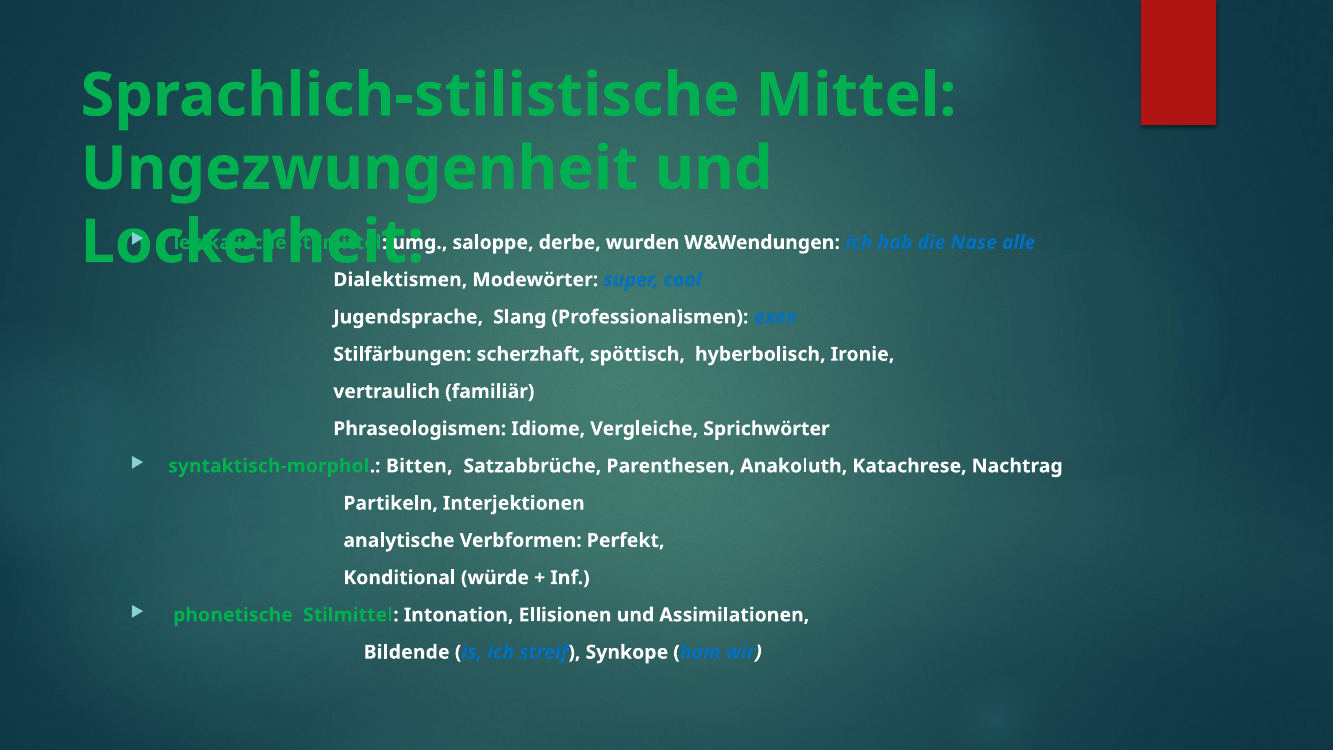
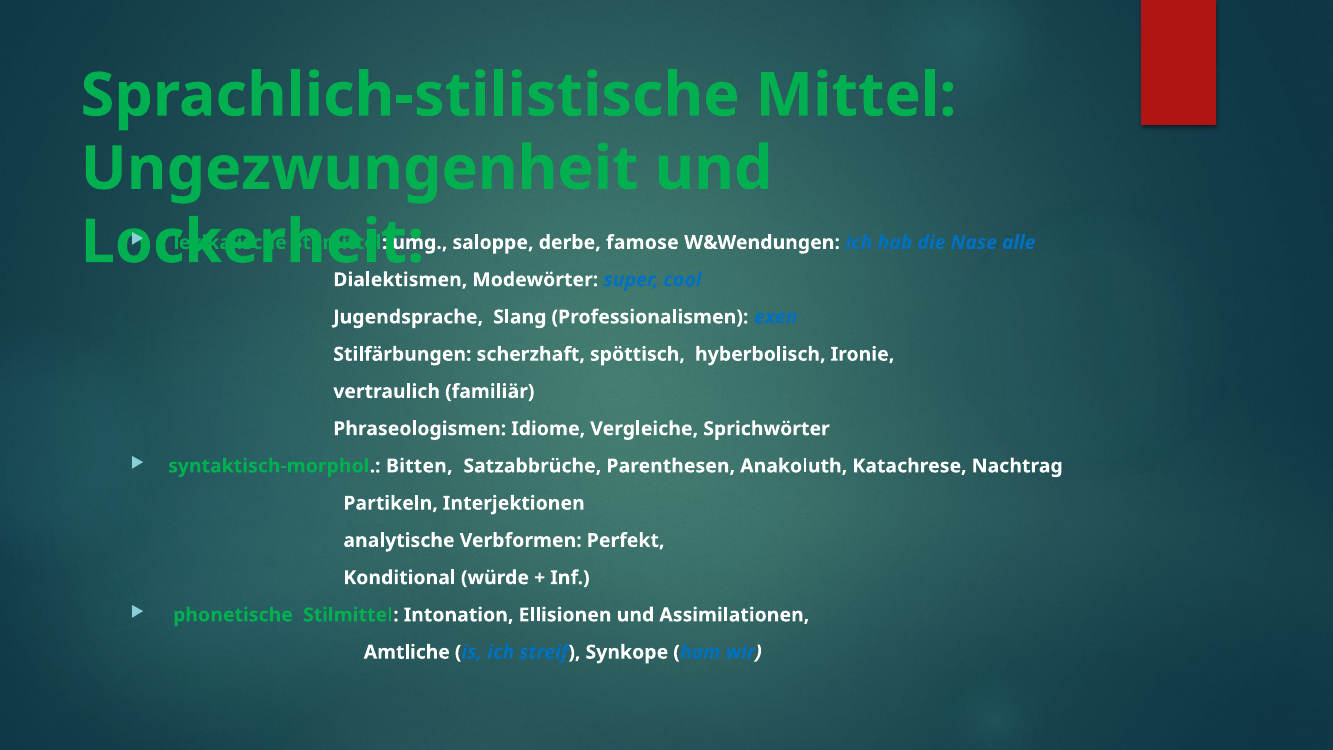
wurden: wurden -> famose (642, 242)
Bildende: Bildende -> Amtliche (407, 652)
